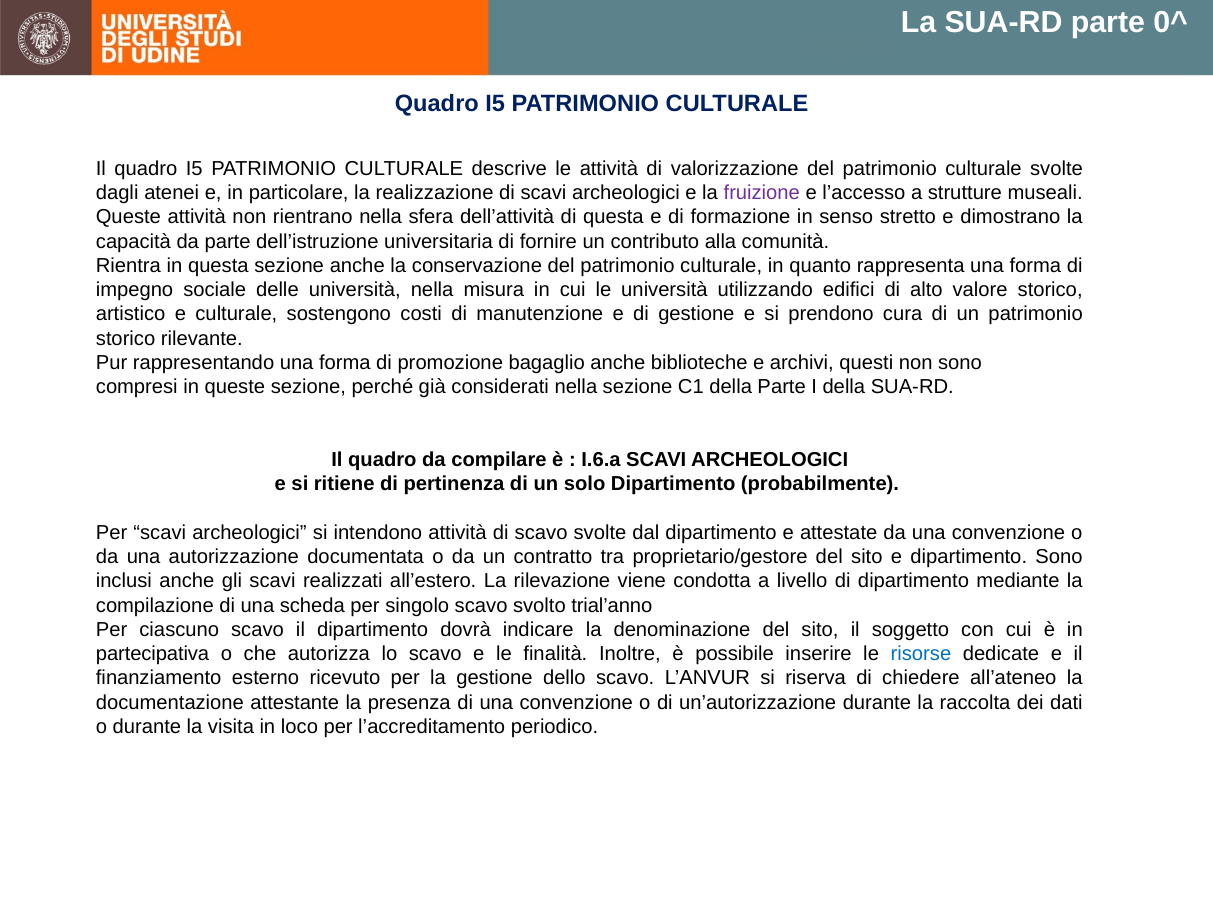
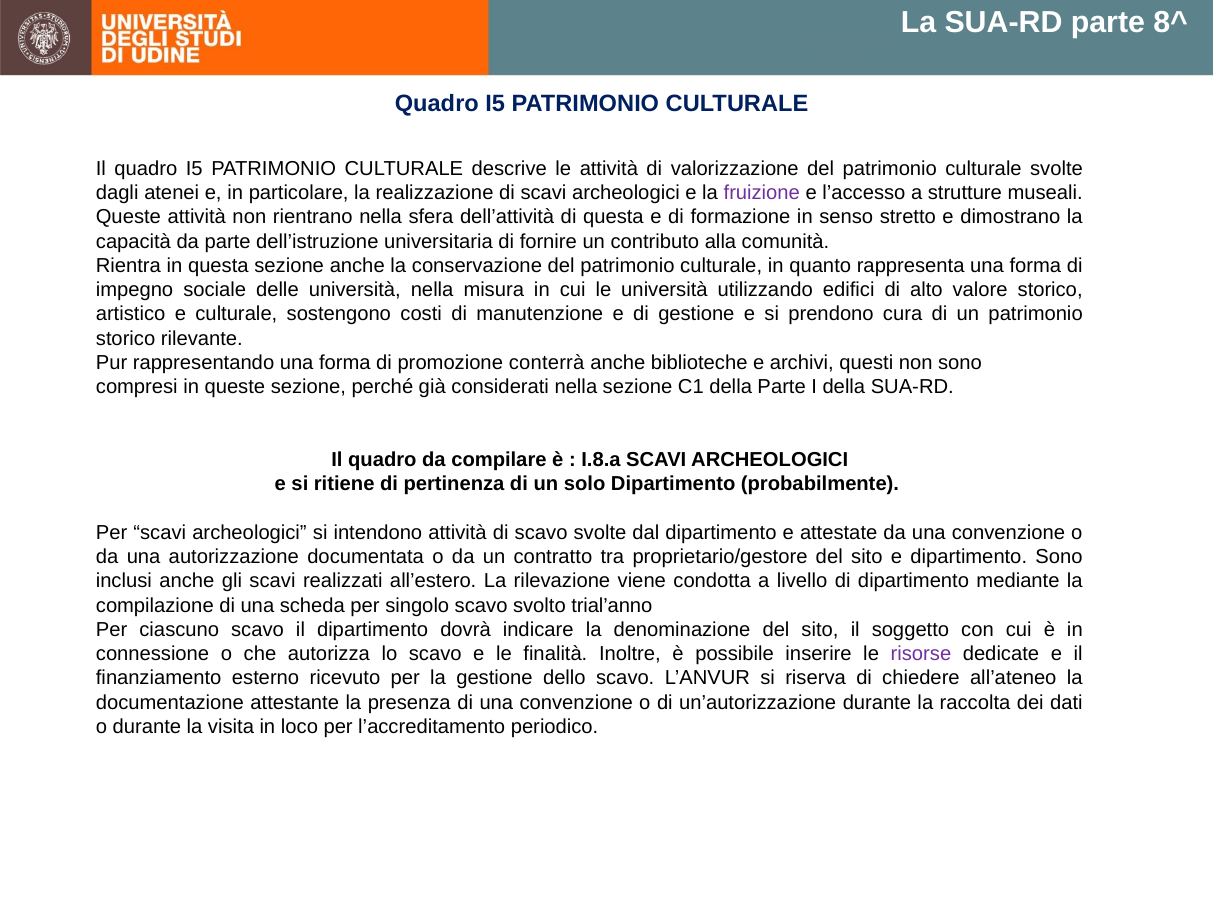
0^: 0^ -> 8^ (1171, 23)
bagaglio: bagaglio -> conterrà (547, 363)
I.6.a: I.6.a -> I.8.a (601, 460)
partecipativa: partecipativa -> connessione (153, 654)
risorse colour: blue -> purple (921, 654)
